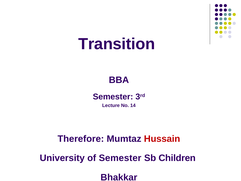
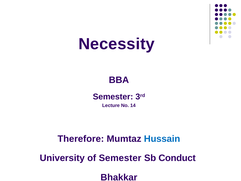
Transition: Transition -> Necessity (117, 44)
Hussain colour: red -> blue (162, 139)
Children: Children -> Conduct (177, 158)
